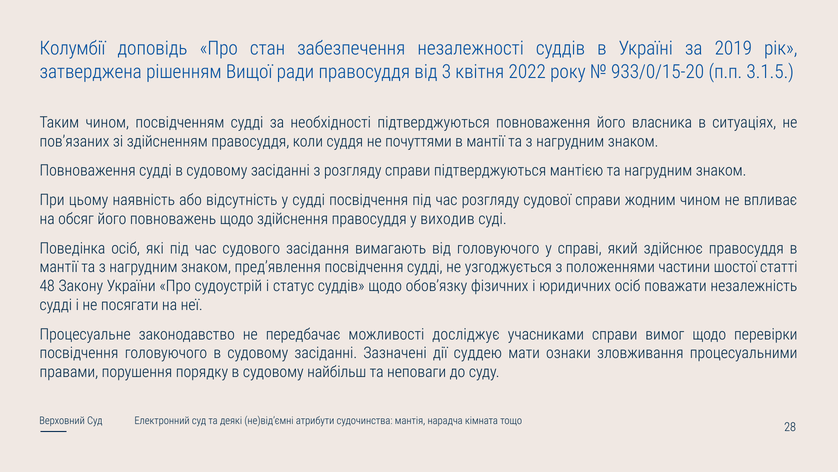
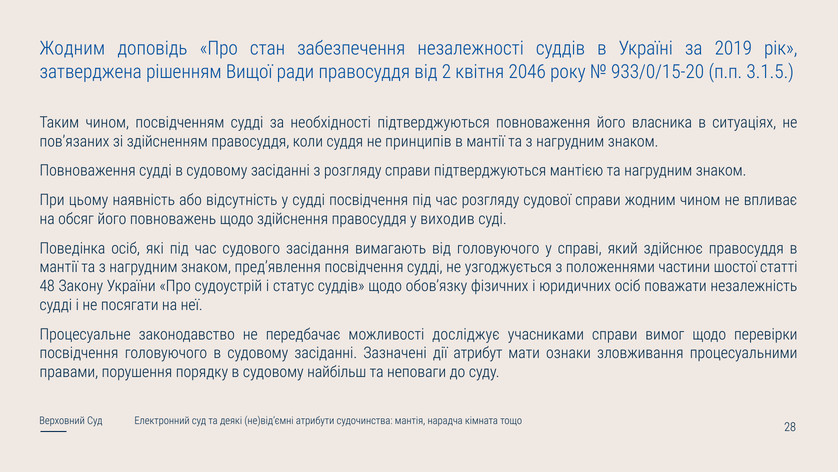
Колумбії: Колумбії -> Жодним (72, 49)
3: 3 -> 2 (446, 72)
2022: 2022 -> 2046 (527, 72)
почуттями: почуттями -> принципів (418, 141)
суддею: суддею -> атрибут (478, 353)
